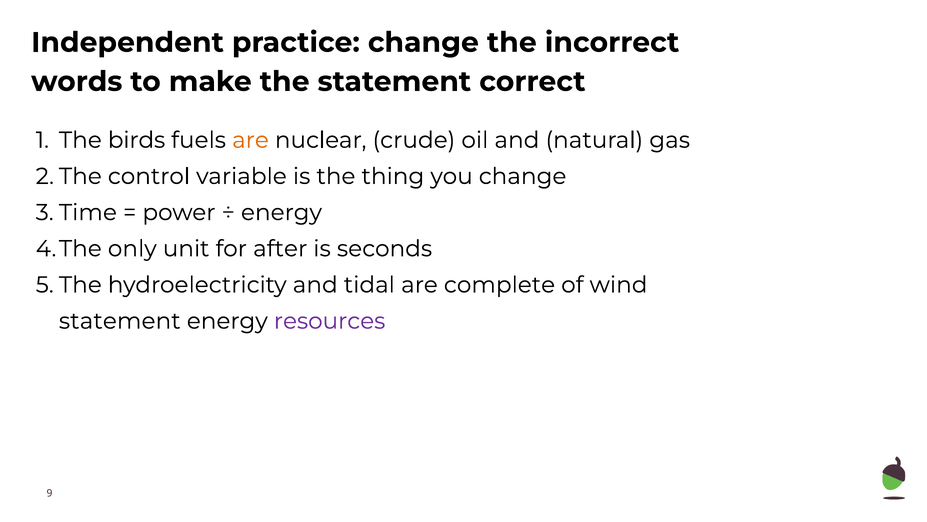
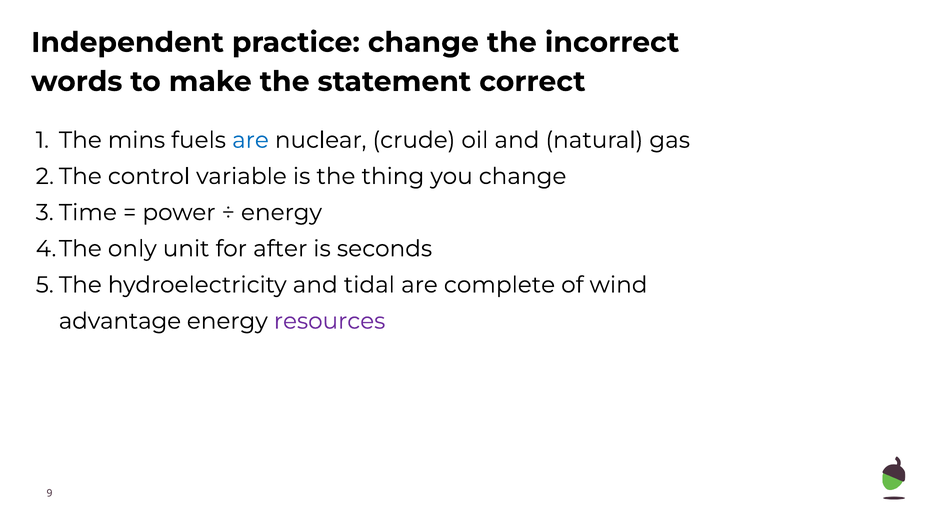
birds: birds -> mins (137, 140)
are colour: orange -> blue (250, 140)
statement: statement -> advantage (120, 321)
